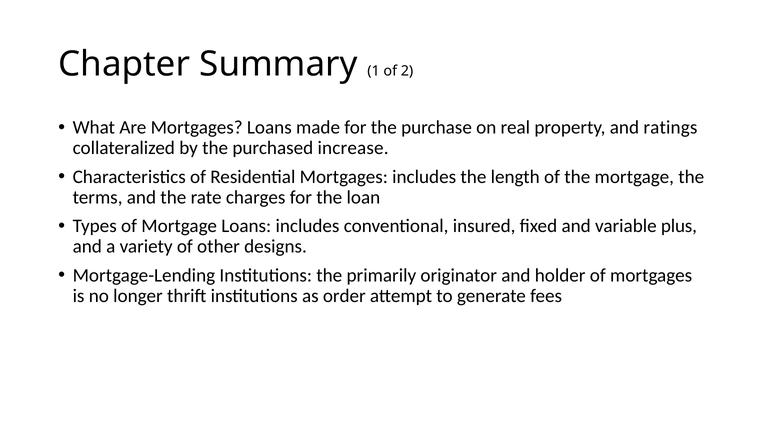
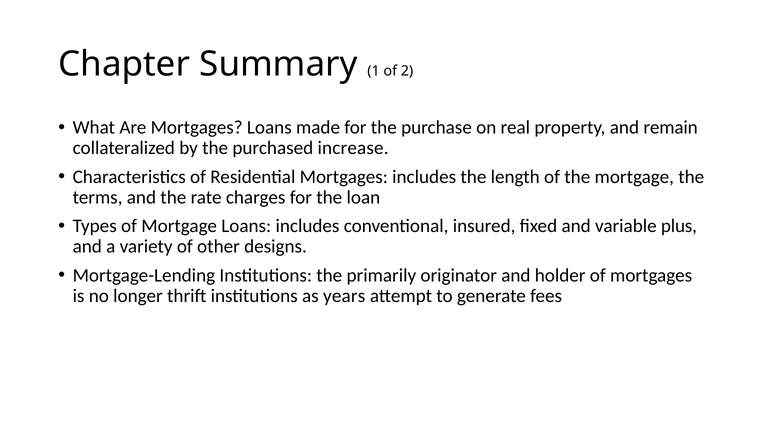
ratings: ratings -> remain (671, 128)
order: order -> years (344, 296)
